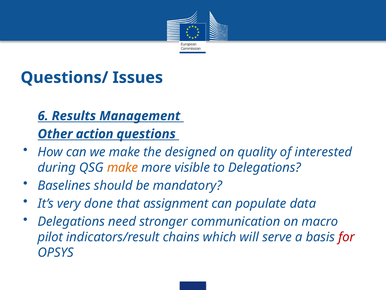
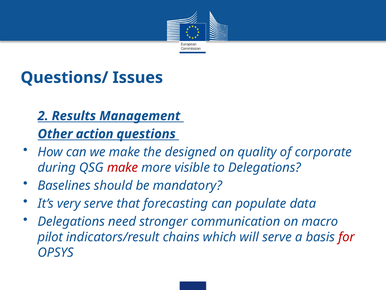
6: 6 -> 2 (43, 116)
interested: interested -> corporate (323, 152)
make colour: orange -> red (123, 167)
very done: done -> serve (99, 203)
assignment: assignment -> forecasting (176, 203)
